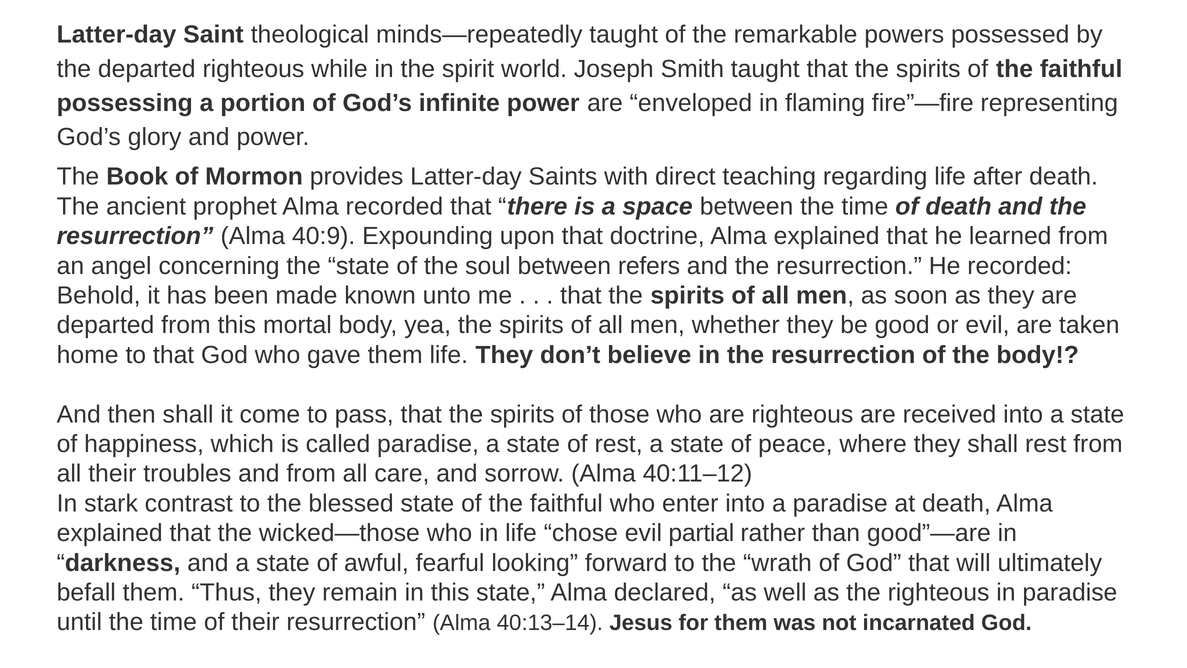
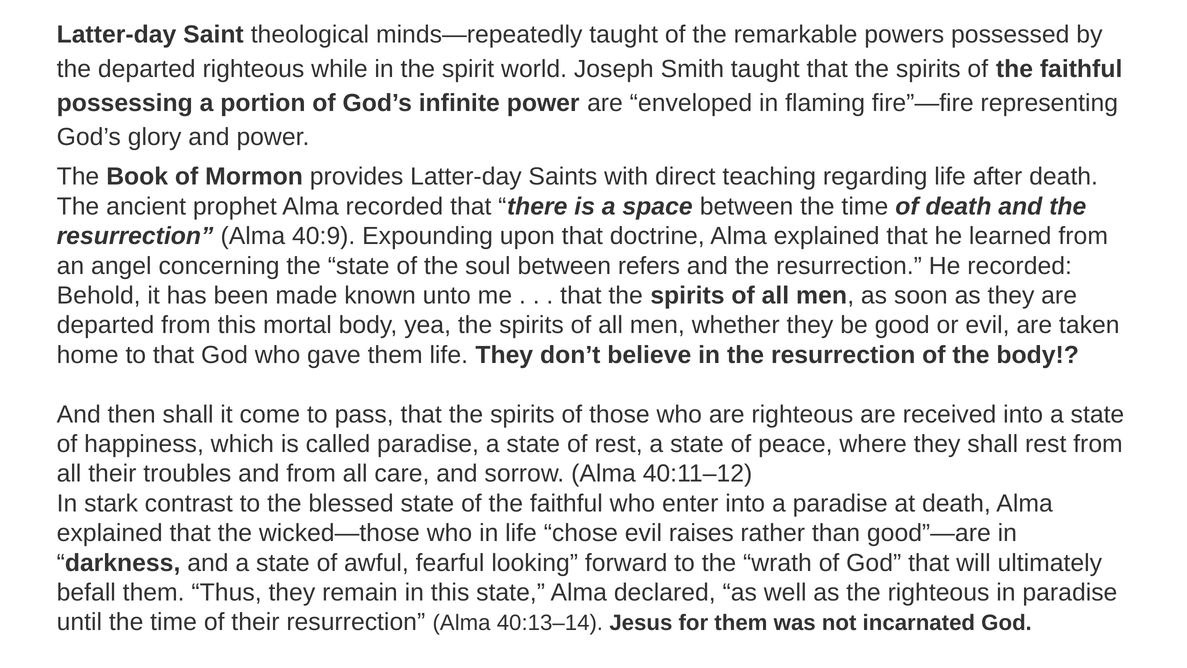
partial: partial -> raises (701, 533)
